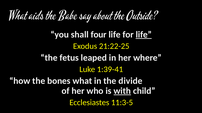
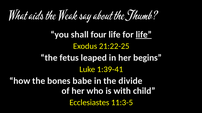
Babe: Babe -> Weak (68, 15)
Outside: Outside -> Thumb (142, 15)
where: where -> begins (147, 58)
bones what: what -> babe (82, 81)
with underline: present -> none (122, 91)
